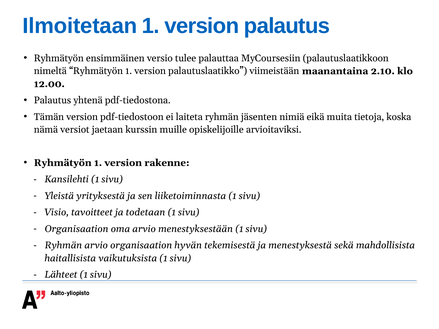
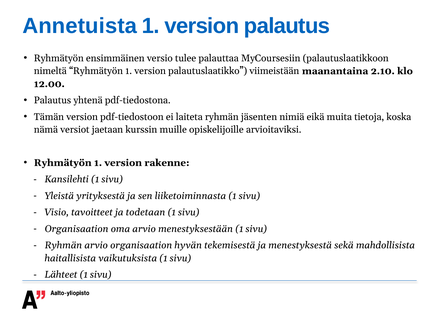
Ilmoitetaan: Ilmoitetaan -> Annetuista (80, 26)
